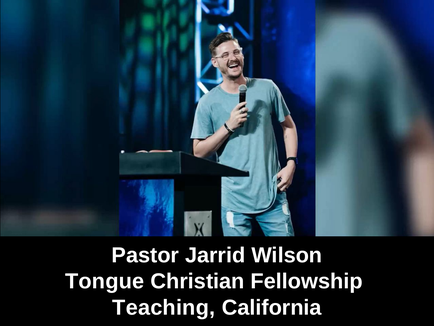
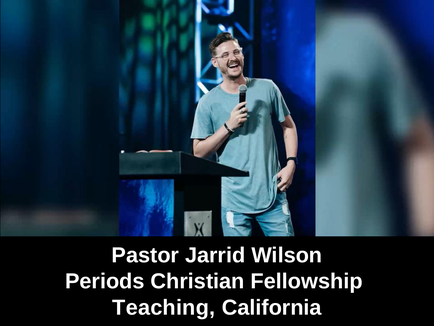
Tongue: Tongue -> Periods (105, 281)
